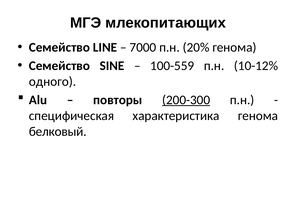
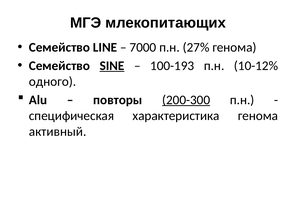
20%: 20% -> 27% (196, 47)
SINE underline: none -> present (112, 66)
100-559: 100-559 -> 100-193 (172, 66)
белковый: белковый -> активный (58, 132)
